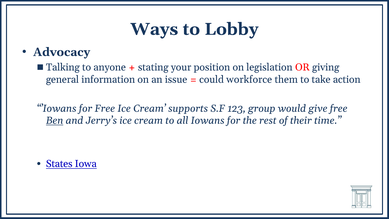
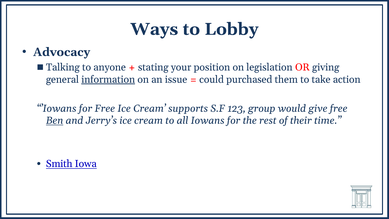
information underline: none -> present (108, 79)
workforce: workforce -> purchased (249, 79)
States: States -> Smith (59, 164)
